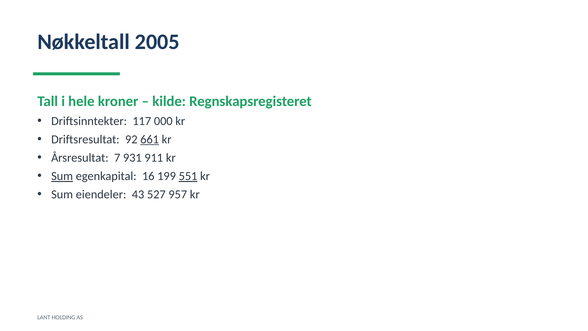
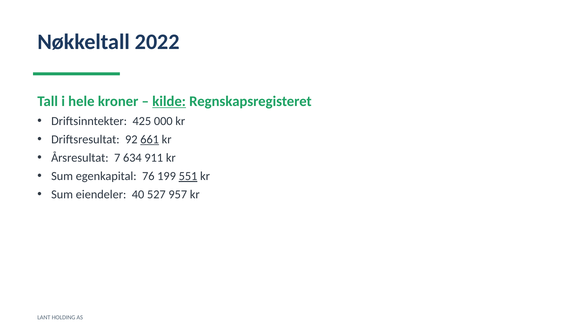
2005: 2005 -> 2022 (157, 42)
kilde underline: none -> present (169, 101)
117: 117 -> 425 (142, 121)
931: 931 -> 634 (132, 158)
Sum underline: present -> none (62, 176)
16: 16 -> 76 (148, 176)
43: 43 -> 40 (138, 194)
